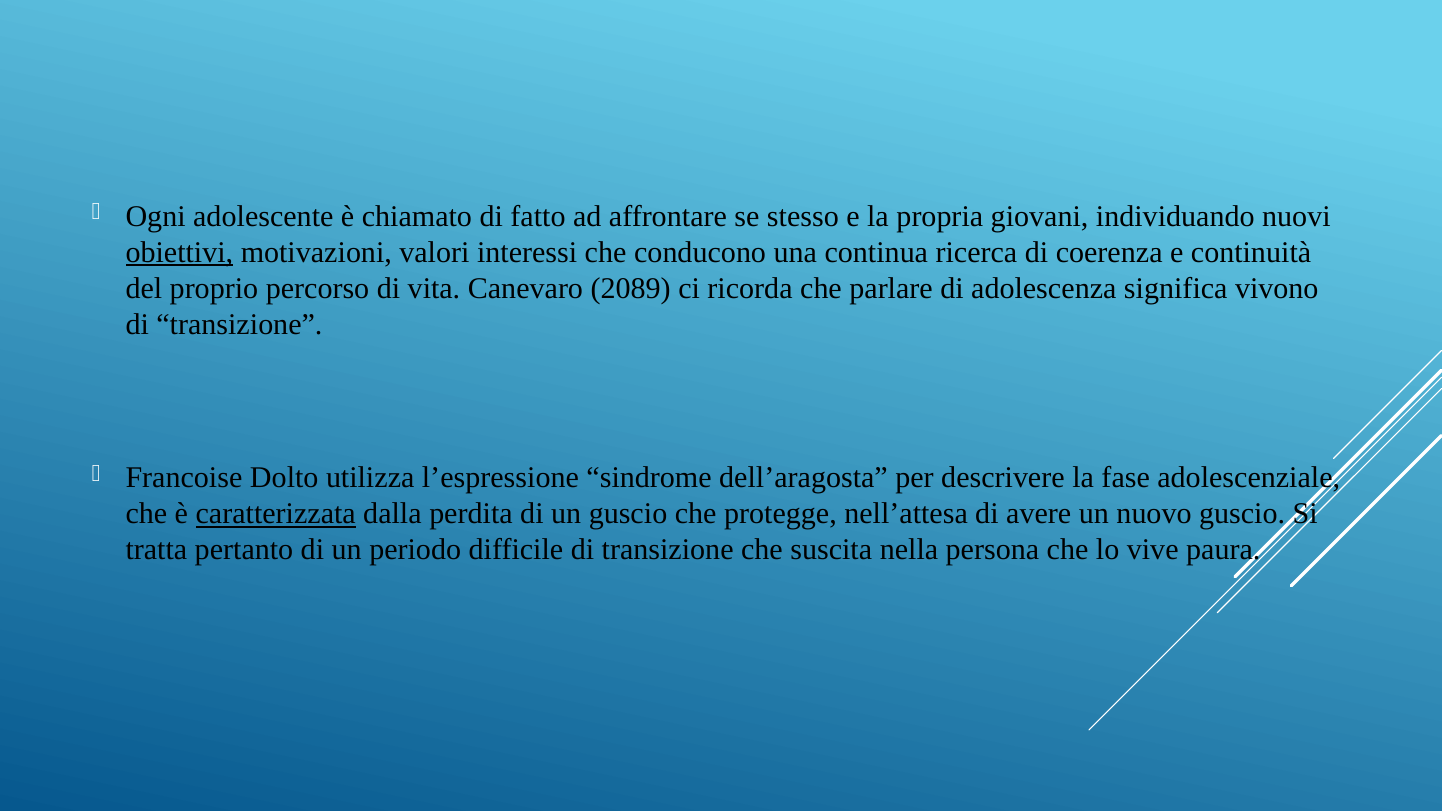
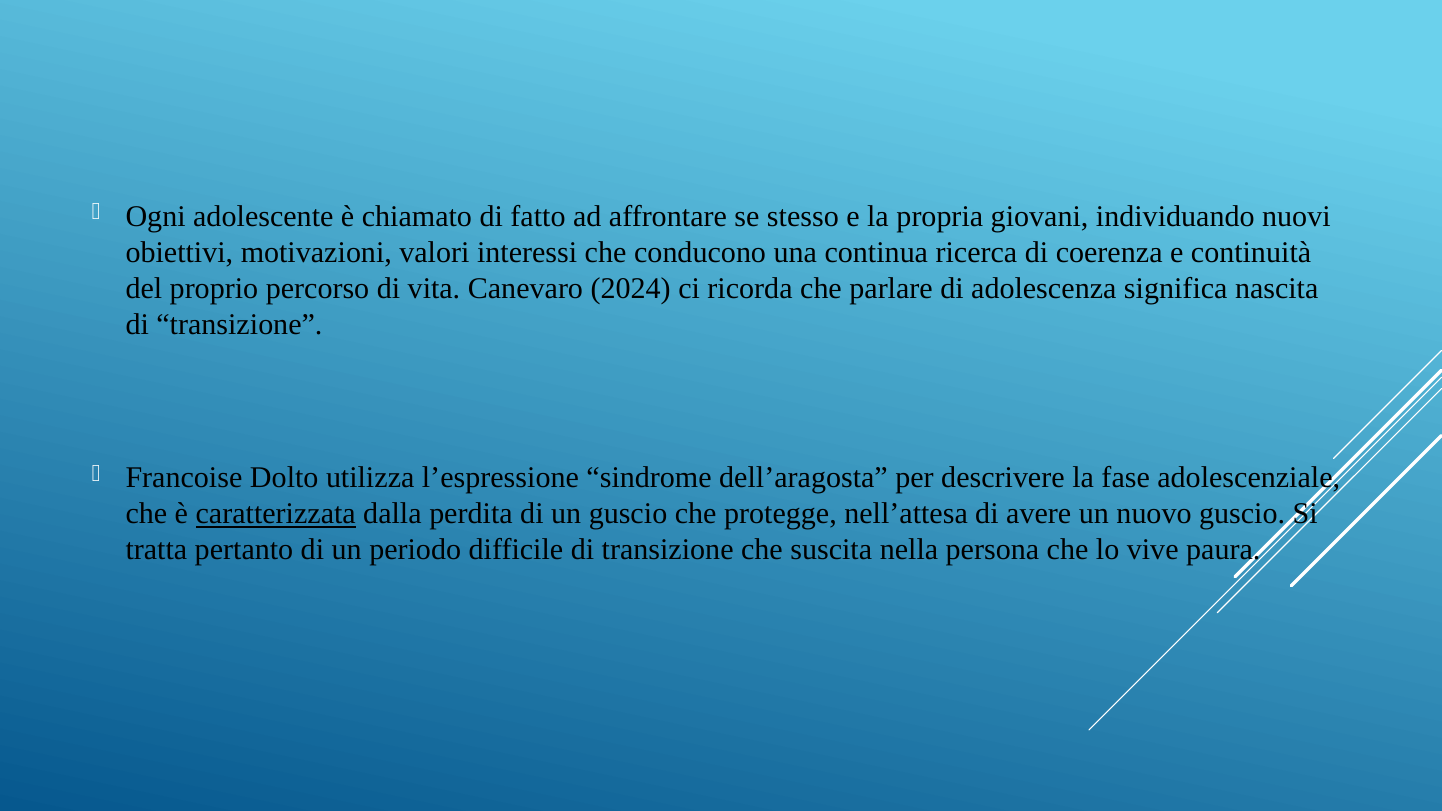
obiettivi underline: present -> none (179, 252)
2089: 2089 -> 2024 (631, 288)
vivono: vivono -> nascita (1277, 288)
